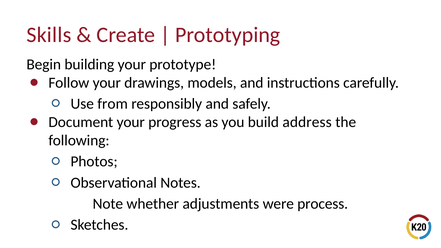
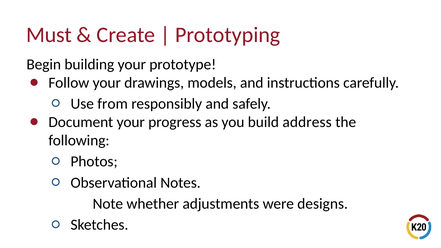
Skills: Skills -> Must (49, 35)
process: process -> designs (323, 204)
